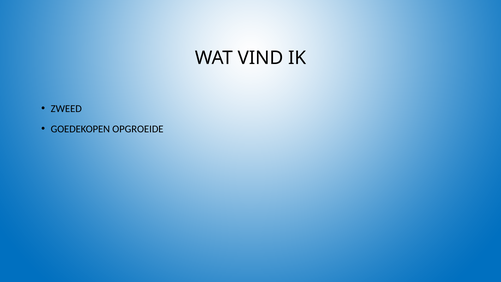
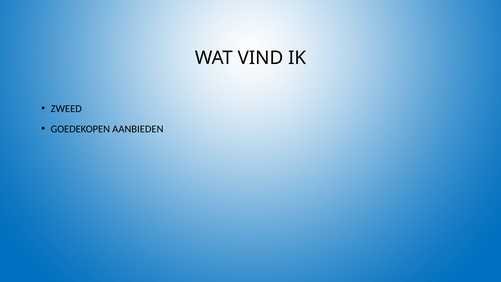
OPGROEIDE: OPGROEIDE -> AANBIEDEN (138, 129)
